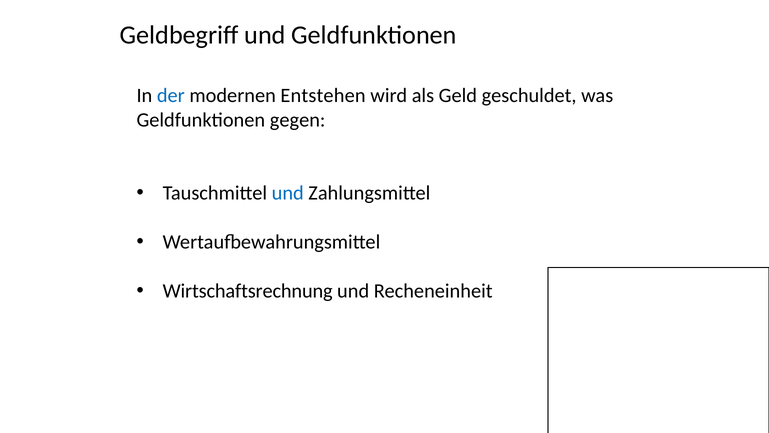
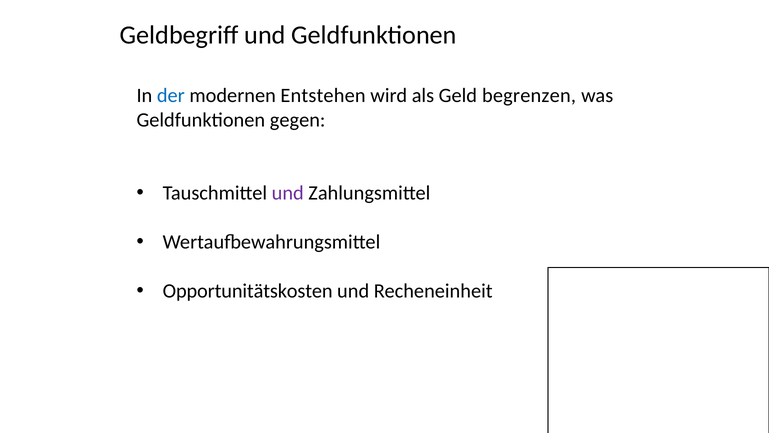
geschuldet: geschuldet -> begrenzen (529, 95)
und colour: blue -> purple (288, 193)
Wirtschaftsrechnung: Wirtschaftsrechnung -> Opportunitätskosten (248, 291)
